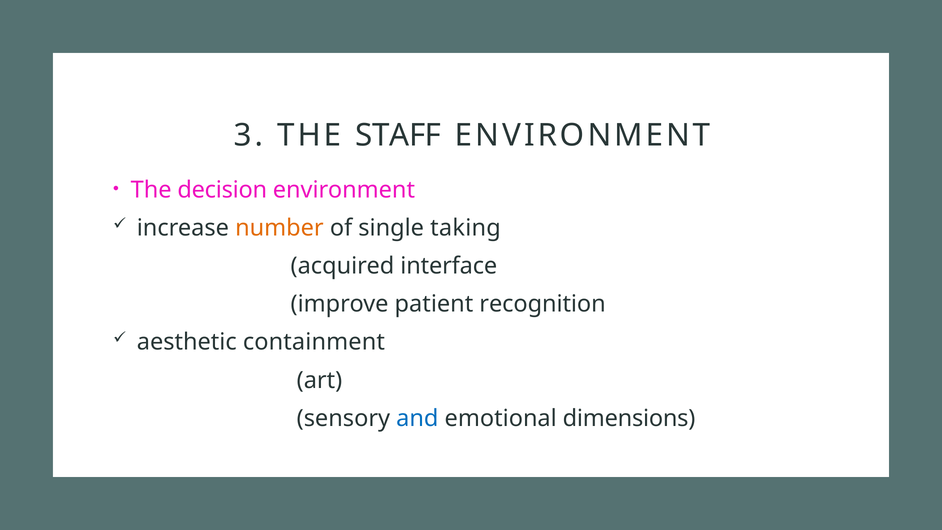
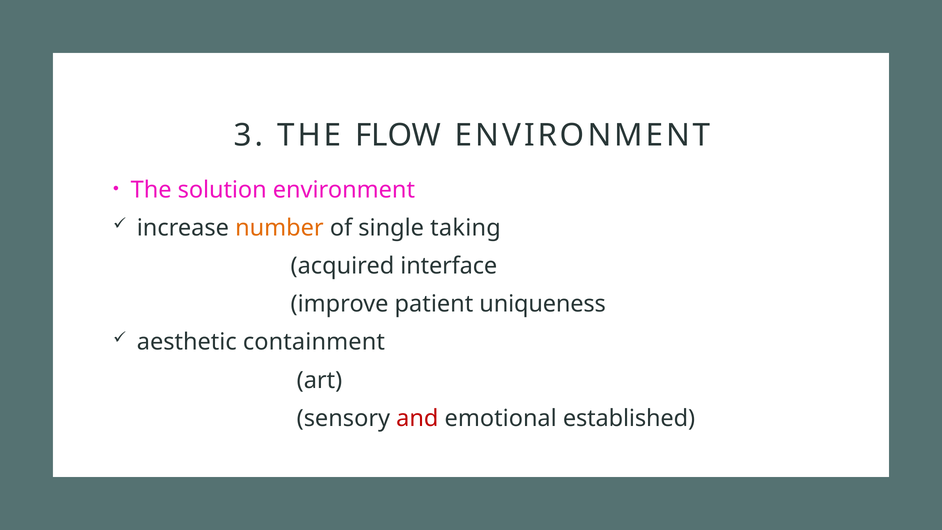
STAFF: STAFF -> FLOW (398, 135)
decision: decision -> solution (222, 190)
recognition: recognition -> uniqueness (543, 304)
and colour: blue -> red (417, 418)
dimensions: dimensions -> established (629, 418)
